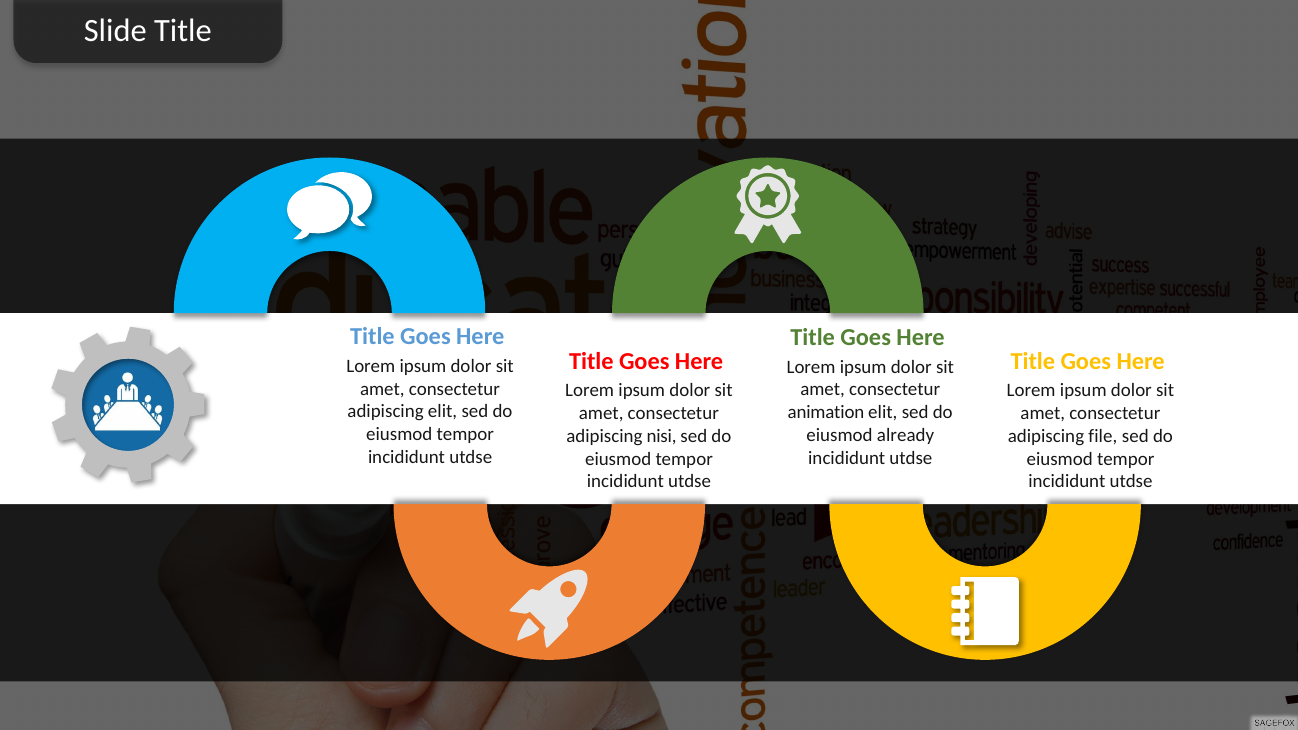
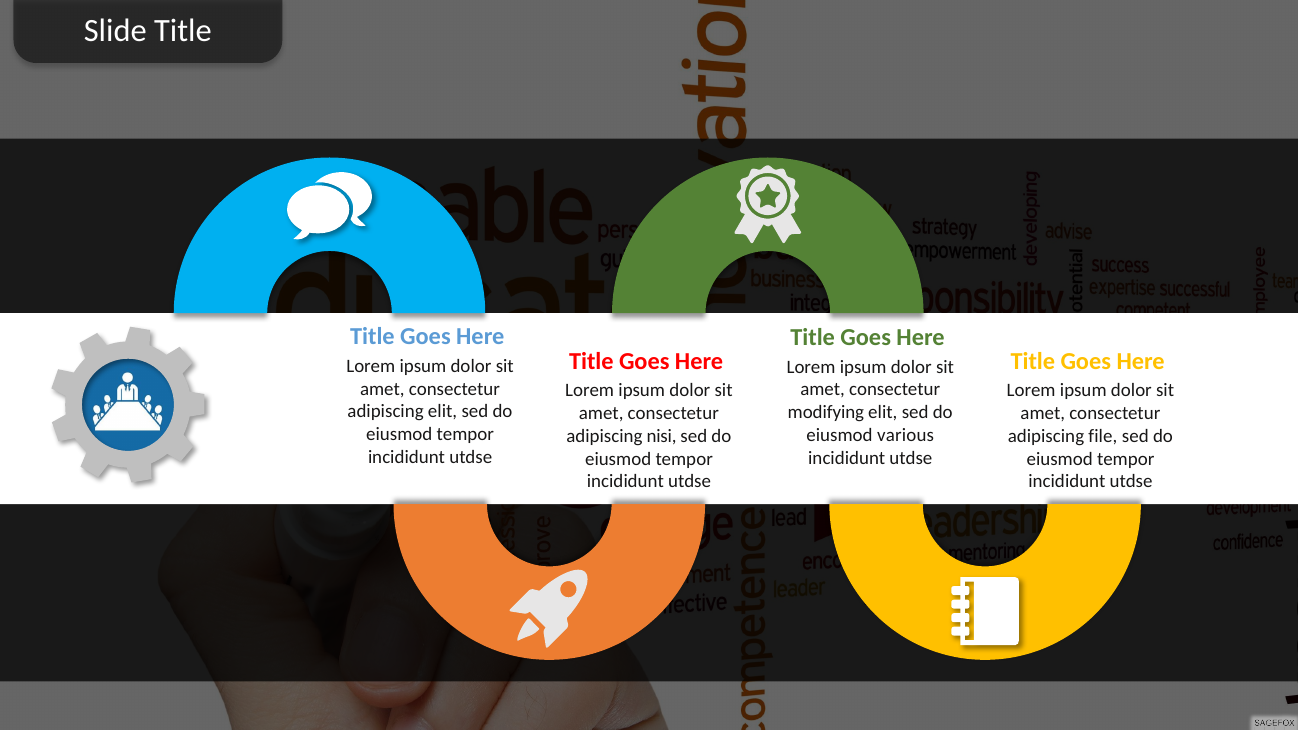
animation: animation -> modifying (826, 412)
already: already -> various (906, 435)
